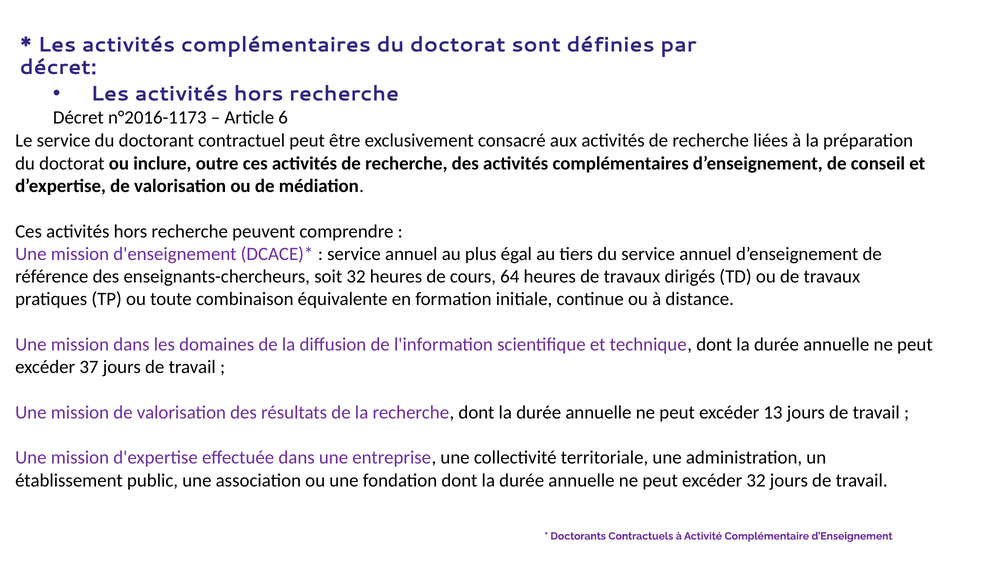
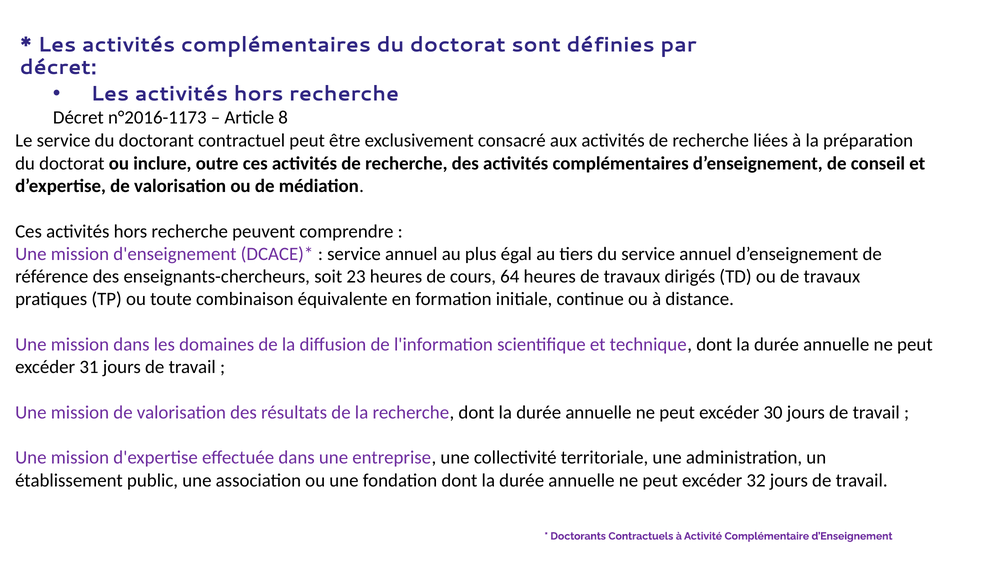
6: 6 -> 8 (283, 118)
soit 32: 32 -> 23 (356, 277)
37: 37 -> 31 (89, 367)
13: 13 -> 30 (773, 413)
